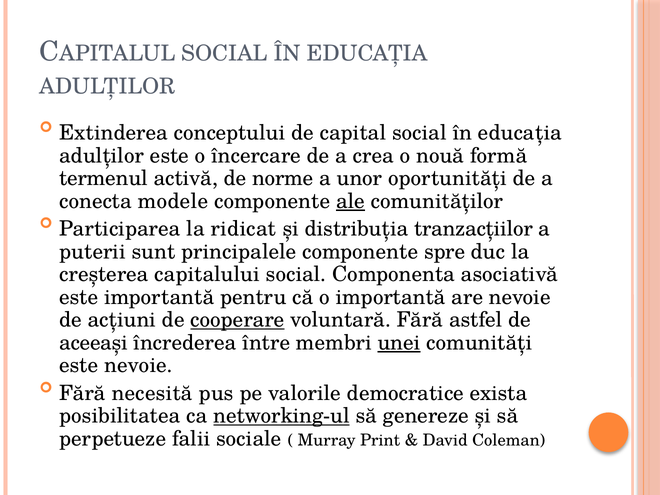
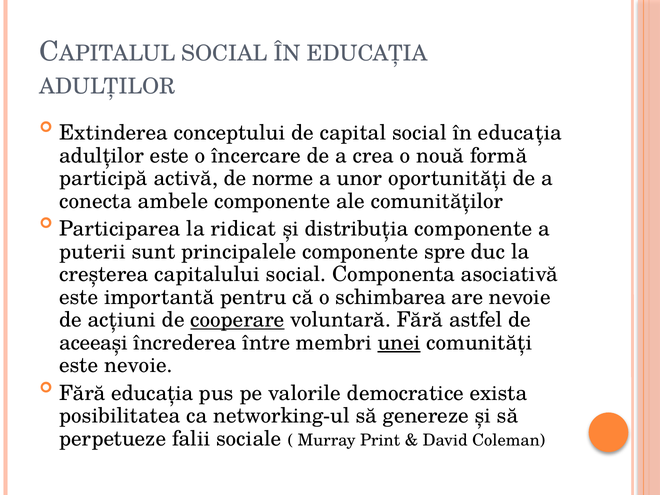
termenul: termenul -> participă (103, 178)
modele: modele -> ambele (173, 201)
ale underline: present -> none (351, 201)
distribuţia tranzacţiilor: tranzacţiilor -> componente (473, 229)
o importantă: importantă -> schimbarea (391, 297)
Fără necesită: necesită -> educaţia (152, 393)
networking-ul underline: present -> none (282, 416)
